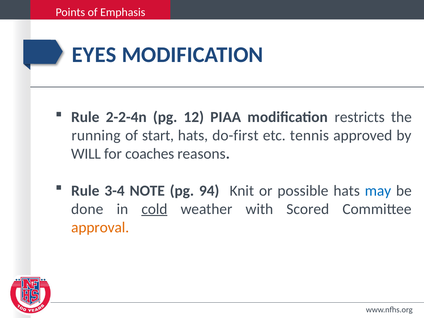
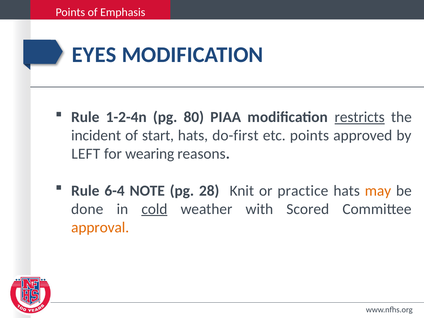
2-2-4n: 2-2-4n -> 1-2-4n (126, 117)
12: 12 -> 80 (194, 117)
restricts underline: none -> present (360, 117)
running: running -> incident (96, 136)
etc tennis: tennis -> points (309, 136)
WILL: WILL -> LEFT (86, 154)
coaches: coaches -> wearing (150, 154)
3-4: 3-4 -> 6-4 (115, 191)
94: 94 -> 28 (209, 191)
possible: possible -> practice (303, 191)
may colour: blue -> orange (378, 191)
